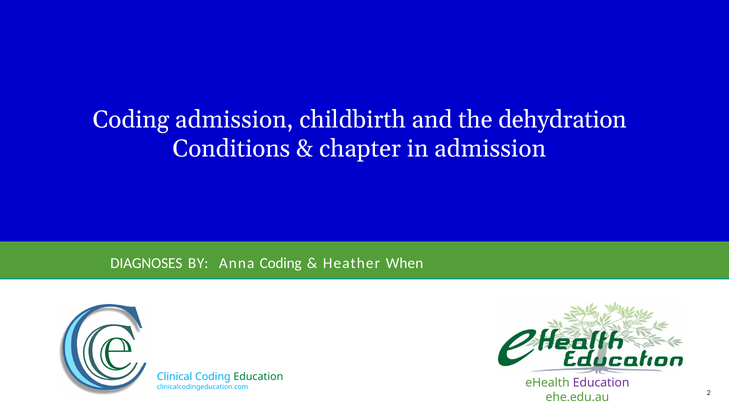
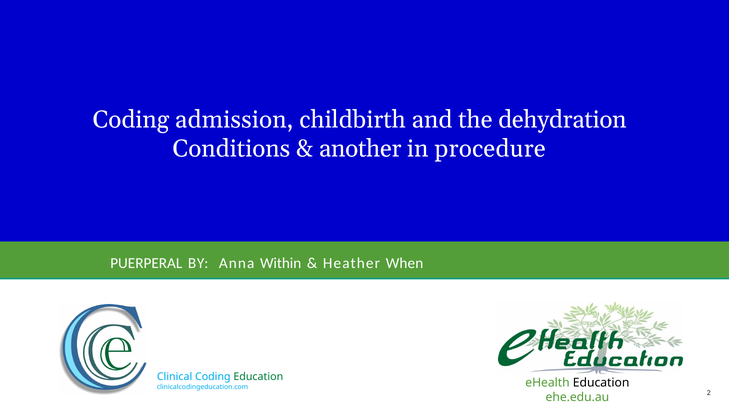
chapter: chapter -> another (360, 149)
in admission: admission -> procedure (490, 149)
DIAGNOSES: DIAGNOSES -> PUERPERAL (146, 263)
Anna Coding: Coding -> Within (281, 263)
Education colour: purple -> black (601, 383)
